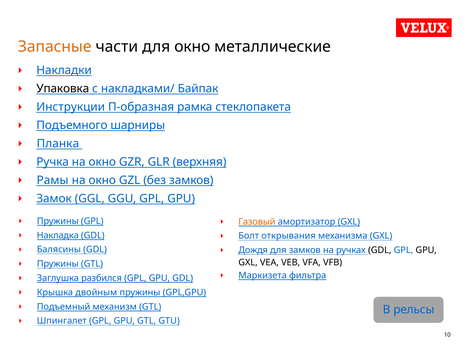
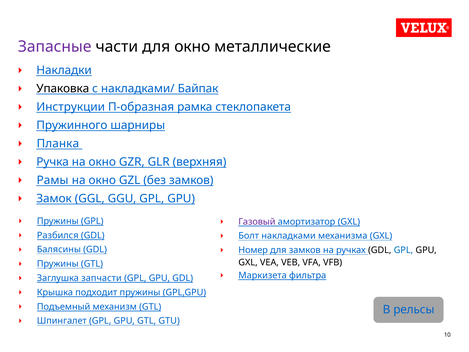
Запасные colour: orange -> purple (55, 47)
Подъемного: Подъемного -> Пружинного (72, 125)
Газовый colour: orange -> purple (257, 222)
Накладка: Накладка -> Разбился (58, 235)
открывания: открывания -> накладками (289, 236)
Дождя: Дождя -> Номер (253, 250)
разбился: разбился -> запчасти (101, 278)
двойным: двойным -> подходит (96, 292)
